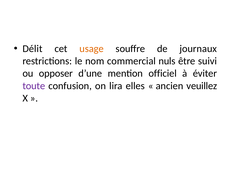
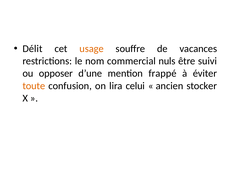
journaux: journaux -> vacances (198, 48)
officiel: officiel -> frappé (163, 73)
toute colour: purple -> orange (34, 85)
elles: elles -> celui (135, 85)
veuillez: veuillez -> stocker (202, 85)
